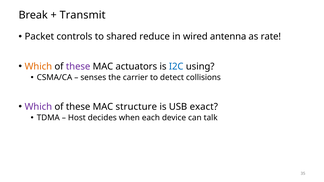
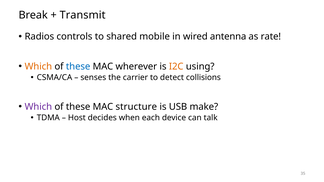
Packet: Packet -> Radios (39, 37)
reduce: reduce -> mobile (155, 37)
these colour: purple -> blue (78, 67)
actuators: actuators -> wherever (136, 67)
I2C colour: blue -> orange (176, 67)
exact: exact -> make (204, 107)
